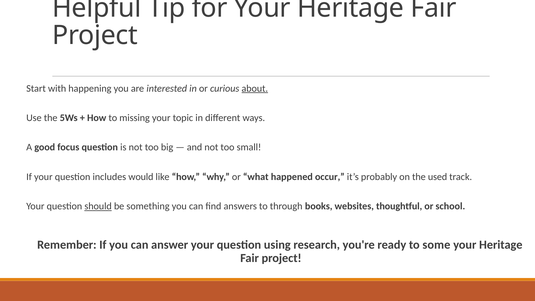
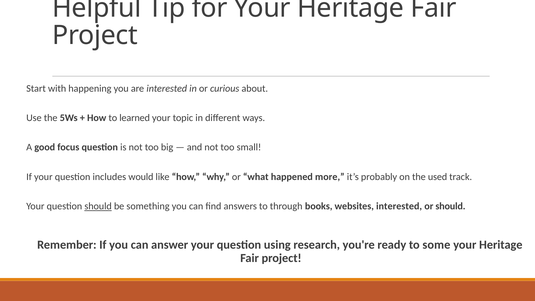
about underline: present -> none (255, 88)
missing: missing -> learned (135, 118)
occur: occur -> more (330, 177)
websites thoughtful: thoughtful -> interested (399, 206)
or school: school -> should (450, 206)
